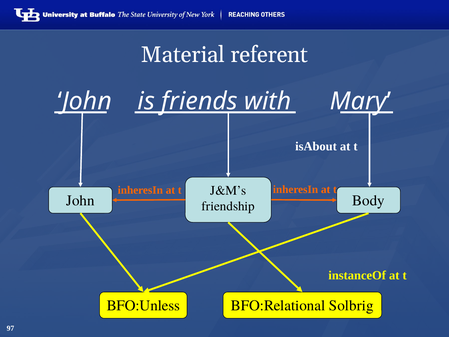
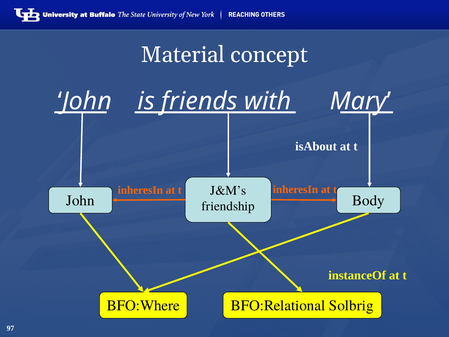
referent: referent -> concept (269, 55)
BFO:Unless: BFO:Unless -> BFO:Where (143, 305)
